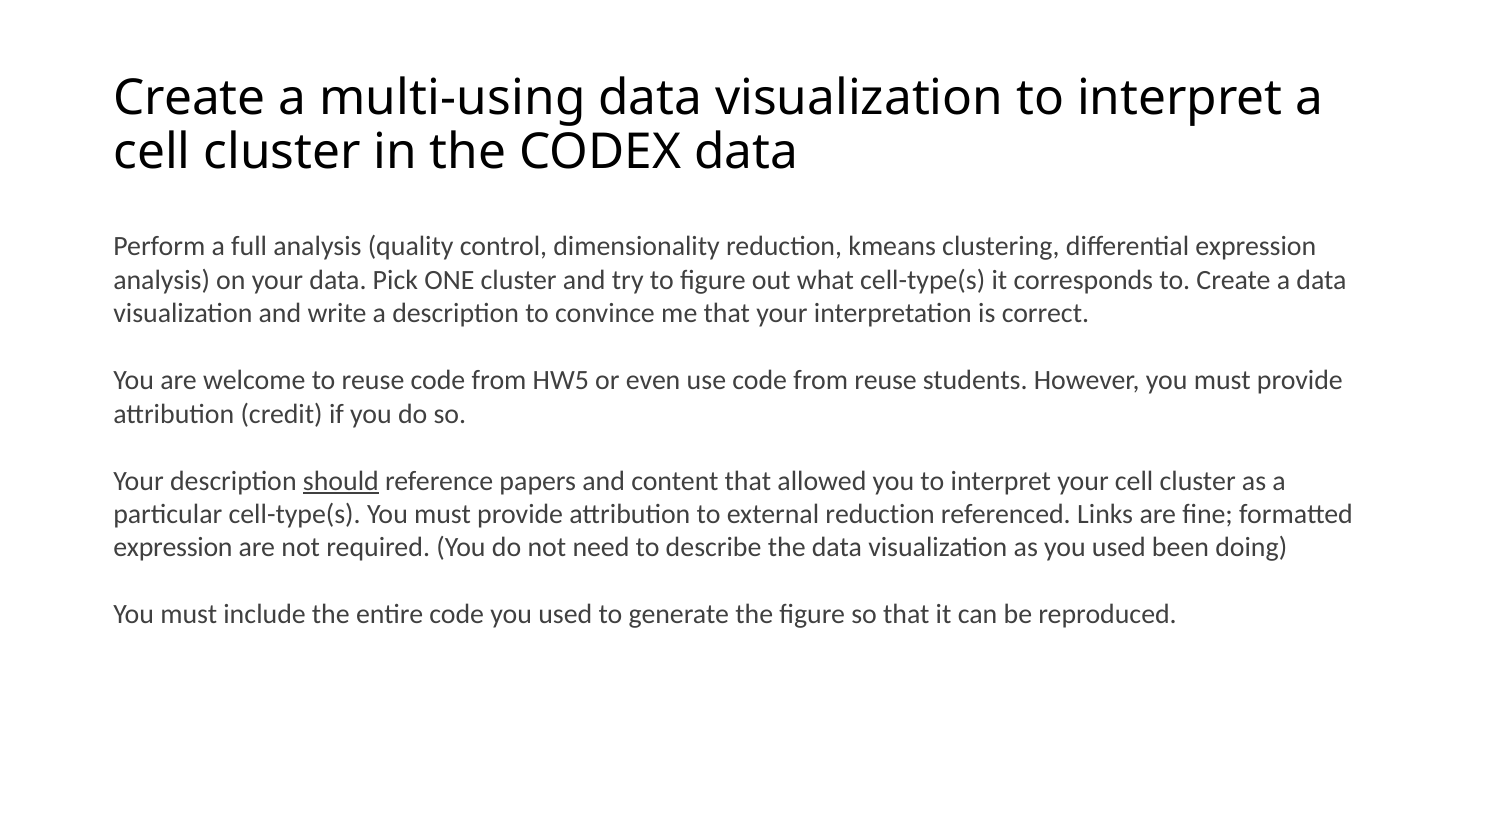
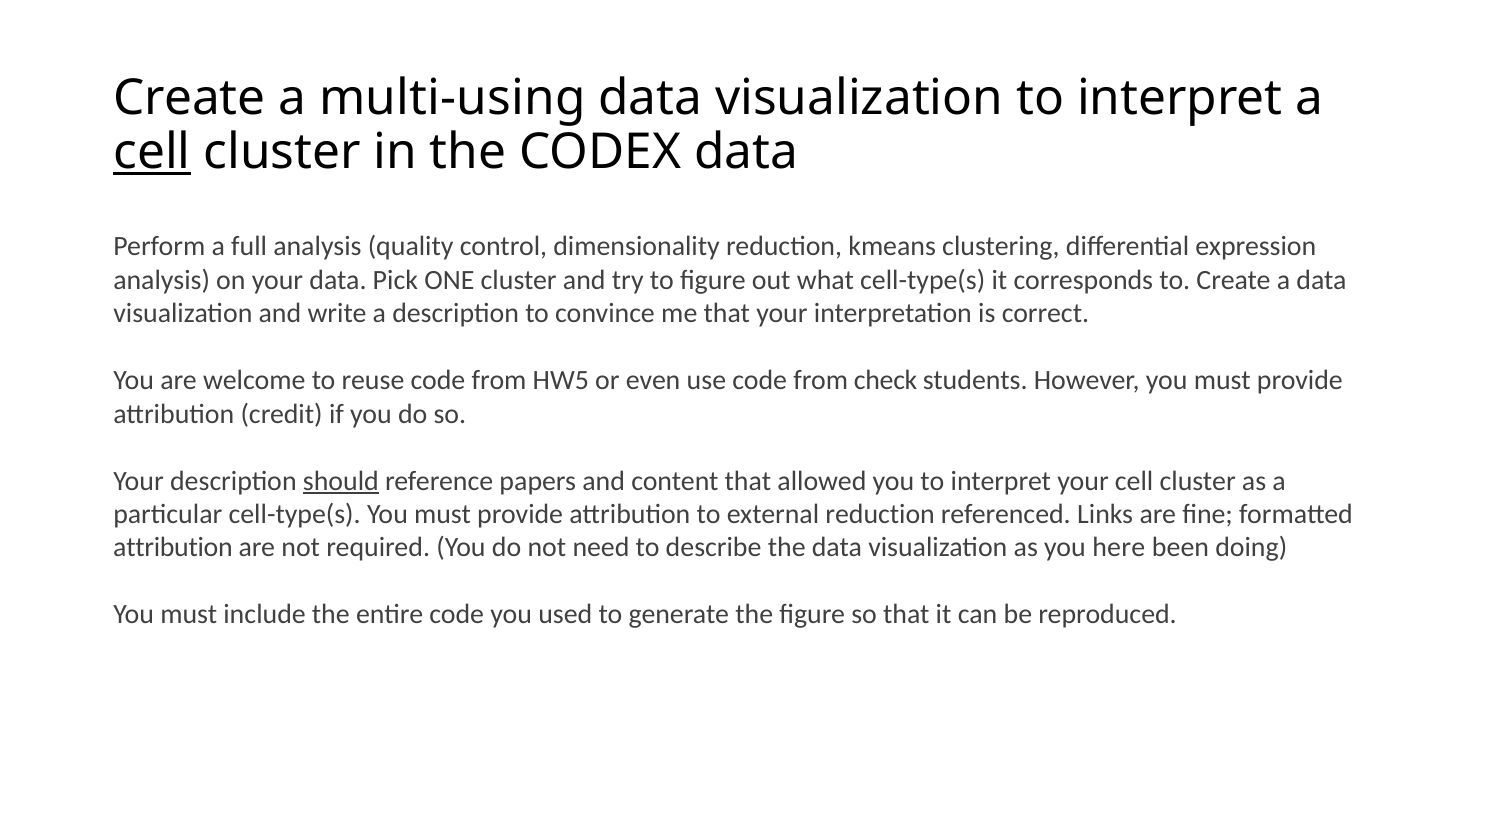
cell underline: none -> present (152, 152)
from reuse: reuse -> check (886, 381)
expression: expression -> attribution (173, 548)
as you used: used -> here (1119, 548)
